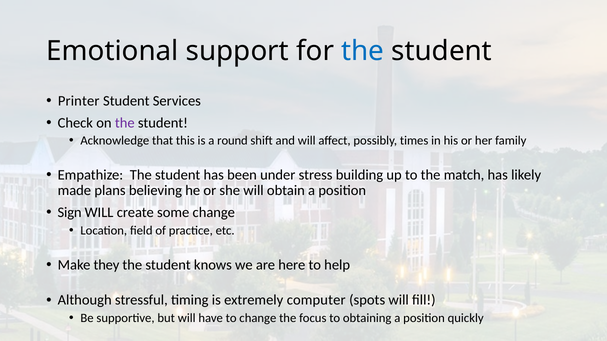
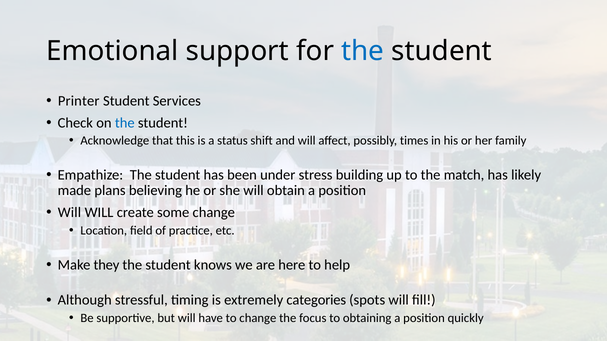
the colour: purple -> blue (125, 123)
round: round -> status (232, 141)
Sign: Sign -> Will (69, 213)
computer: computer -> categories (316, 301)
